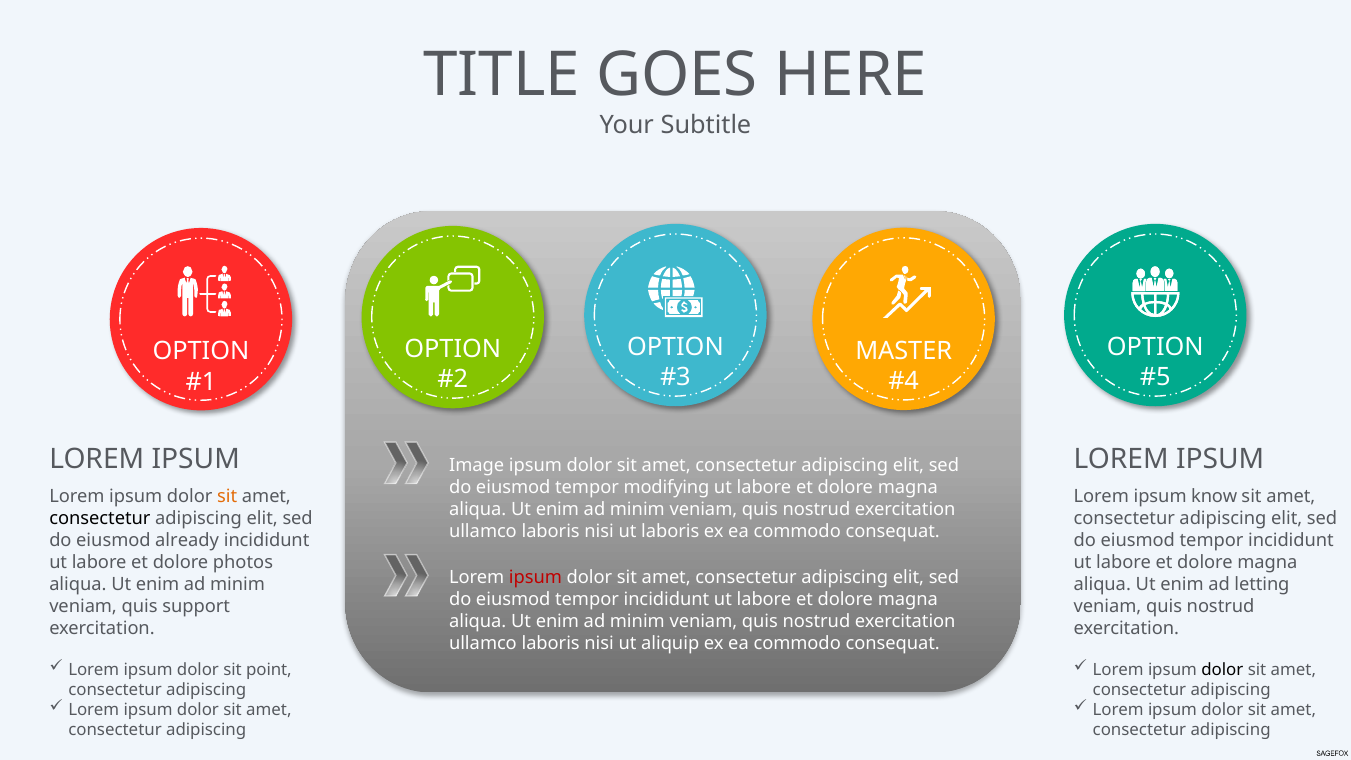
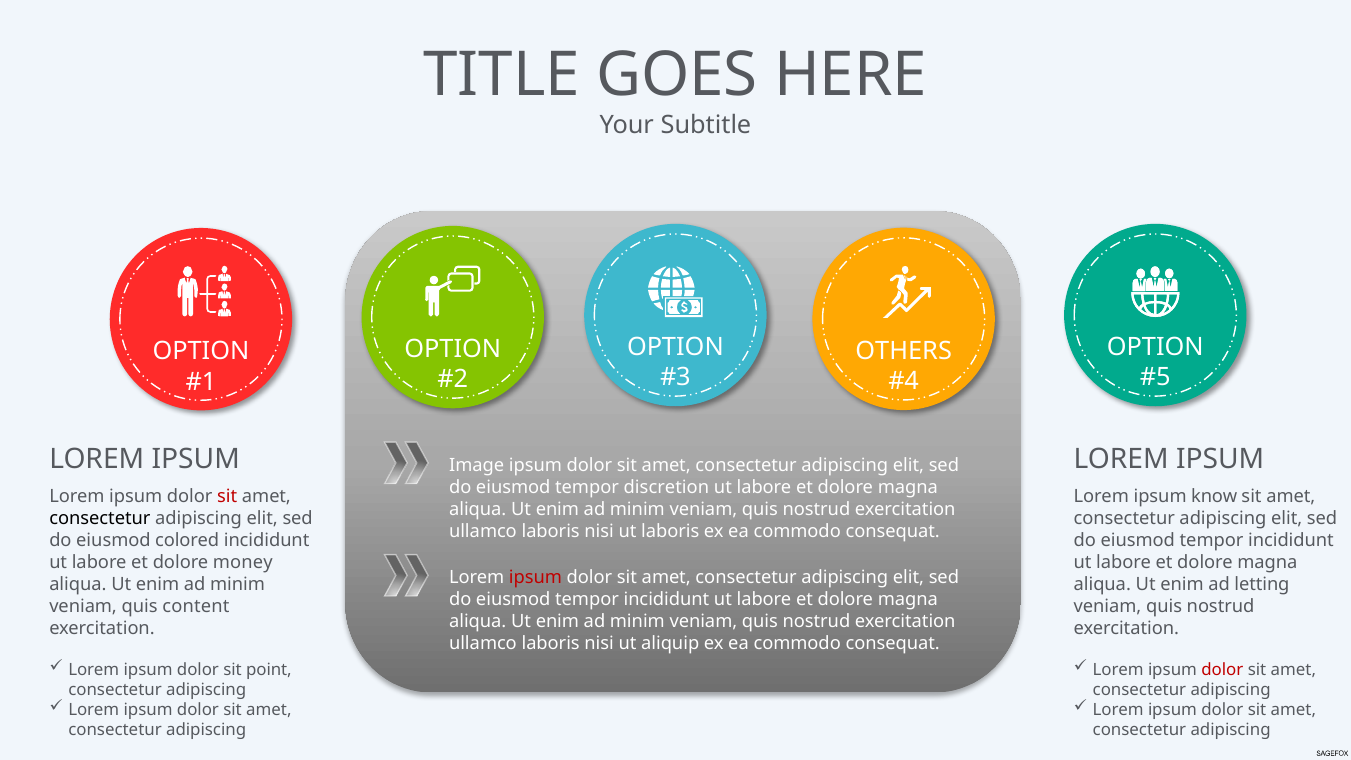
MASTER: MASTER -> OTHERS (904, 351)
modifying: modifying -> discretion (666, 487)
sit colour: orange -> red (227, 496)
already: already -> colored (187, 540)
photos: photos -> money (243, 562)
support: support -> content (196, 606)
dolor colour: black -> red (1222, 669)
